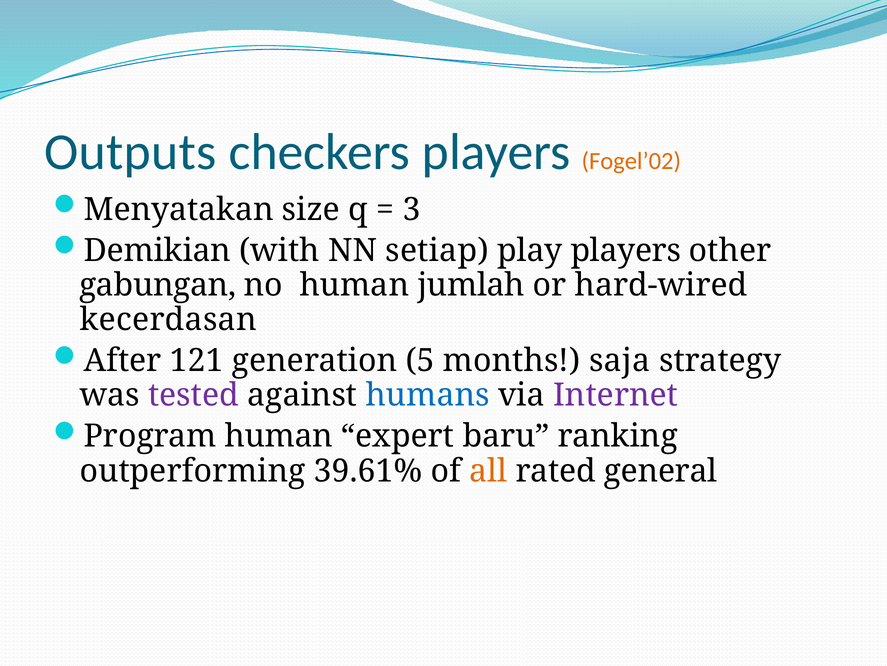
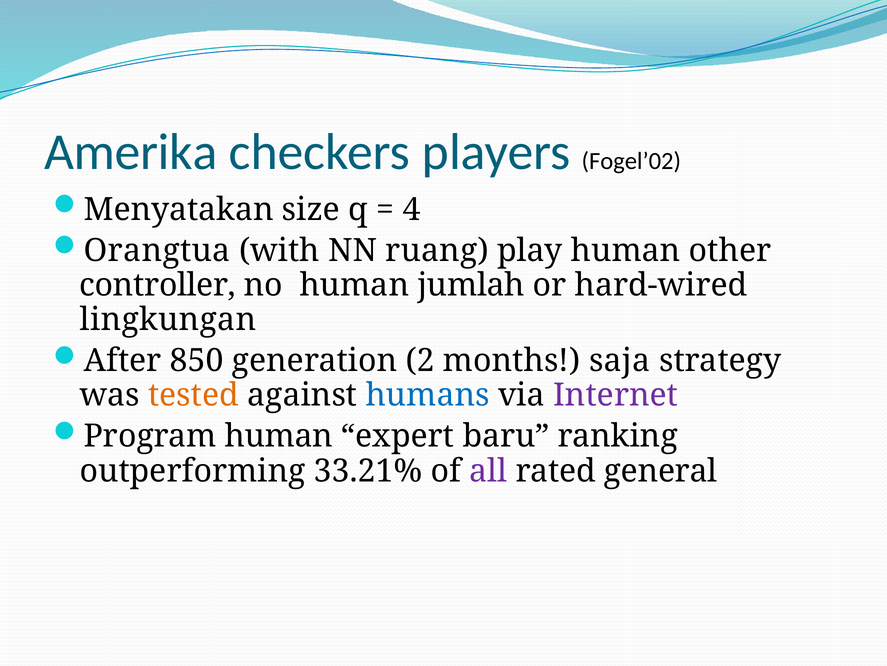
Outputs: Outputs -> Amerika (131, 152)
Fogel’02 colour: orange -> black (631, 161)
3: 3 -> 4 (412, 209)
Demikian: Demikian -> Orangtua (157, 250)
setiap: setiap -> ruang (437, 250)
play players: players -> human (626, 250)
gabungan: gabungan -> controller (158, 285)
kecerdasan: kecerdasan -> lingkungan (168, 319)
121: 121 -> 850 (197, 360)
5: 5 -> 2 (420, 360)
tested colour: purple -> orange (193, 395)
39.61%: 39.61% -> 33.21% (368, 470)
all colour: orange -> purple (488, 470)
